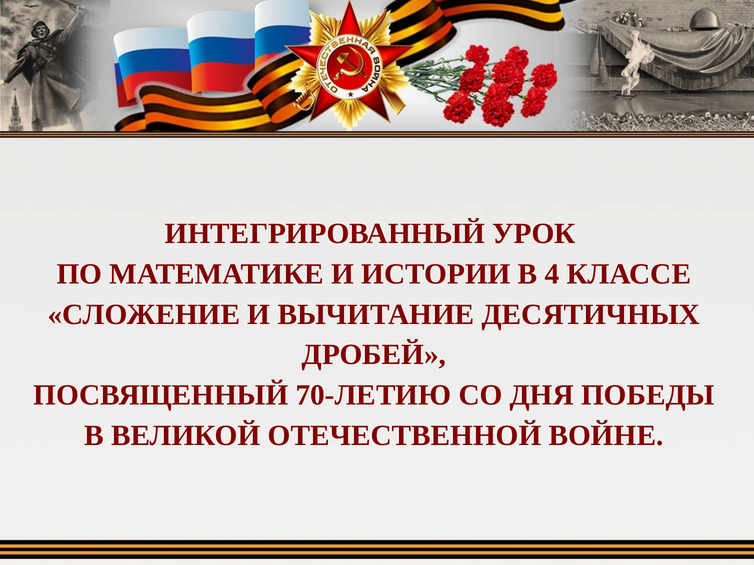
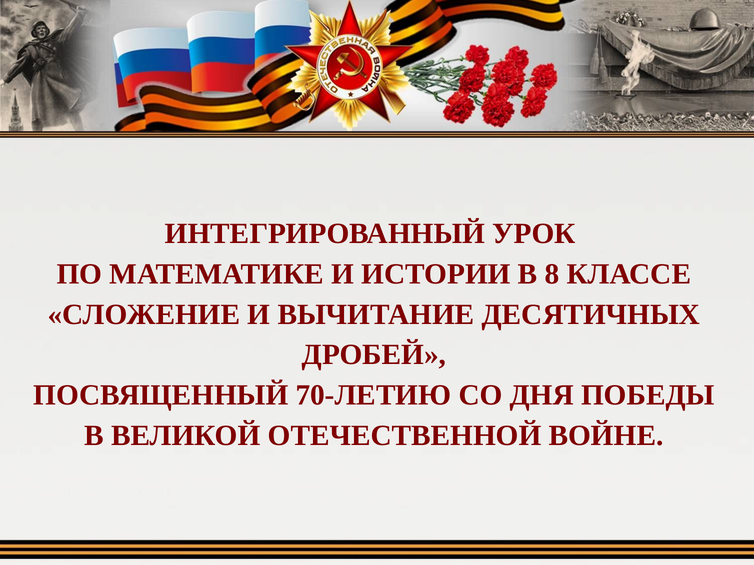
4: 4 -> 8 (552, 274)
